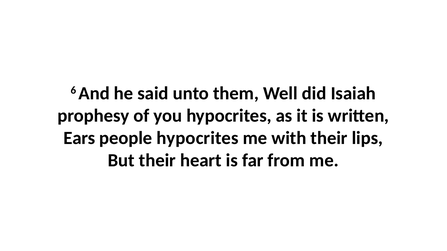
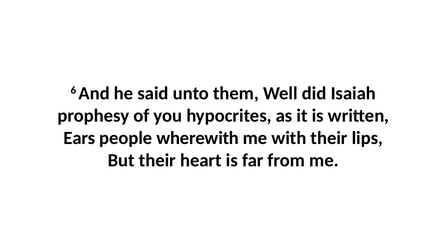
people hypocrites: hypocrites -> wherewith (198, 138)
